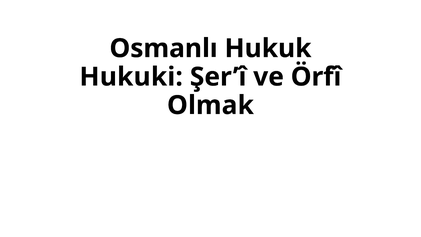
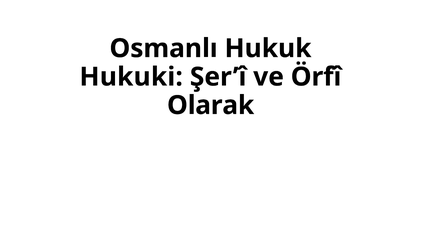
Olmak: Olmak -> Olarak (211, 105)
